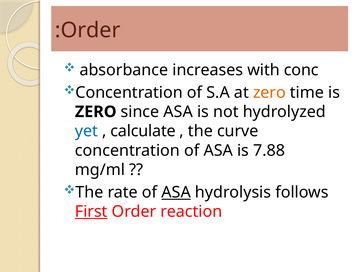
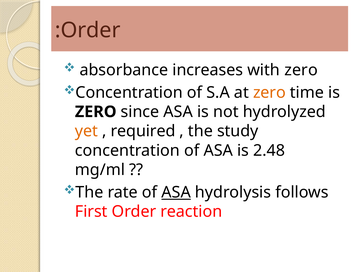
with conc: conc -> zero (301, 70)
yet colour: blue -> orange (86, 131)
calculate: calculate -> required (143, 131)
curve: curve -> study (238, 131)
7.88: 7.88 -> 2.48 (269, 150)
First underline: present -> none (91, 211)
